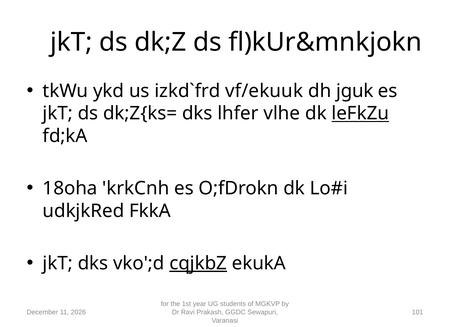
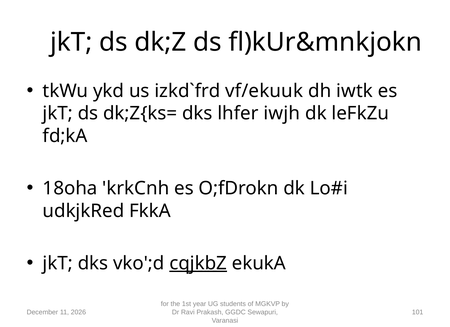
jguk: jguk -> iwtk (355, 91)
vlhe: vlhe -> iwjh (282, 114)
leFkZu underline: present -> none (360, 114)
